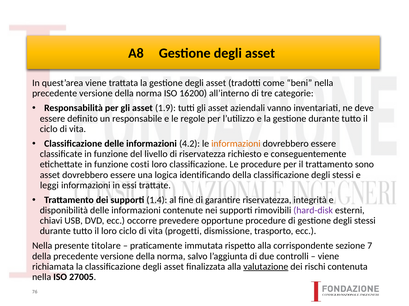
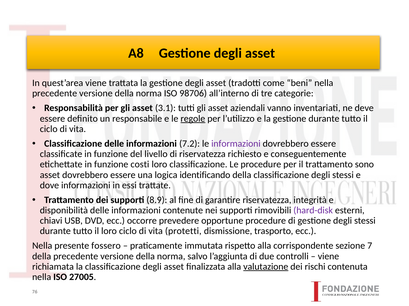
16200: 16200 -> 98706 (193, 94)
1.9: 1.9 -> 3.1 (165, 108)
regole underline: none -> present (193, 119)
4.2: 4.2 -> 7.2 (190, 144)
informazioni colour: orange -> purple (236, 144)
leggi: leggi -> dove (49, 186)
1.4: 1.4 -> 8.9 (157, 200)
progetti: progetti -> protetti (183, 232)
titolare: titolare -> fossero (106, 246)
